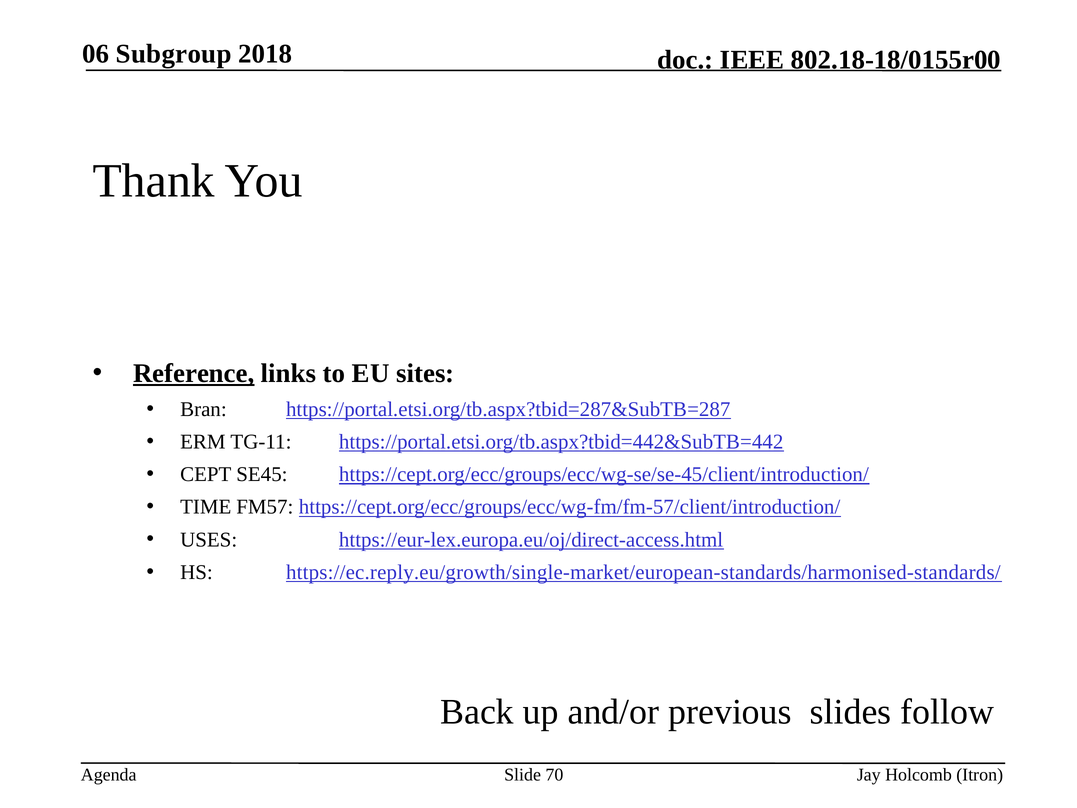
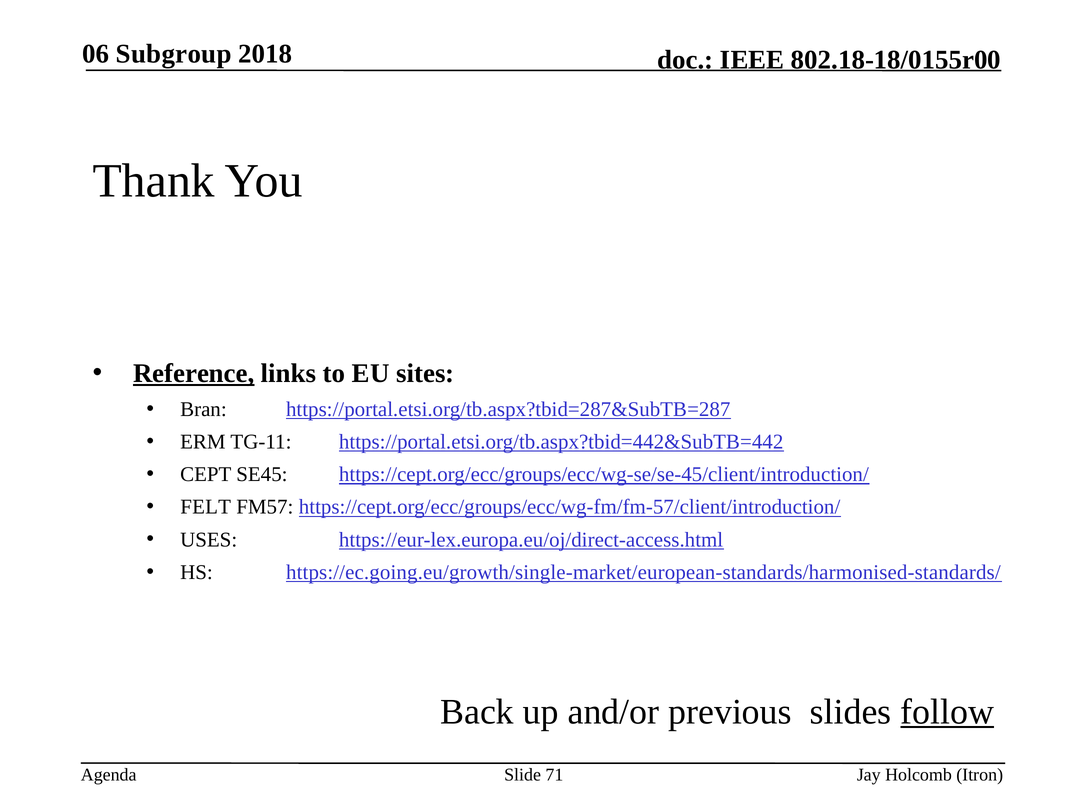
TIME: TIME -> FELT (206, 507)
https://ec.reply.eu/growth/single-market/european-standards/harmonised-standards/: https://ec.reply.eu/growth/single-market/european-standards/harmonised-standards/ -> https://ec.going.eu/growth/single-market/european-standards/harmonised-standards/ (643, 572)
follow underline: none -> present (947, 711)
70: 70 -> 71 (554, 775)
